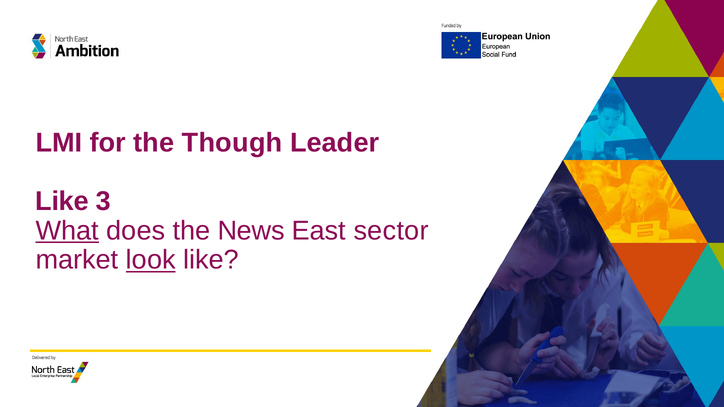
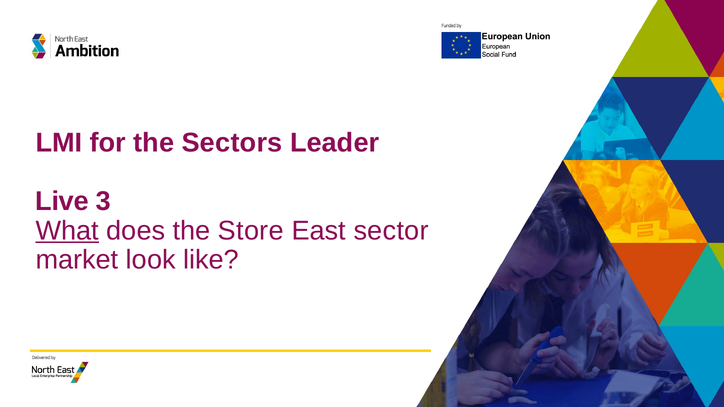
Though: Though -> Sectors (232, 143)
Like: Like -> Live (62, 202)
News: News -> Store (251, 231)
look underline: present -> none (151, 260)
